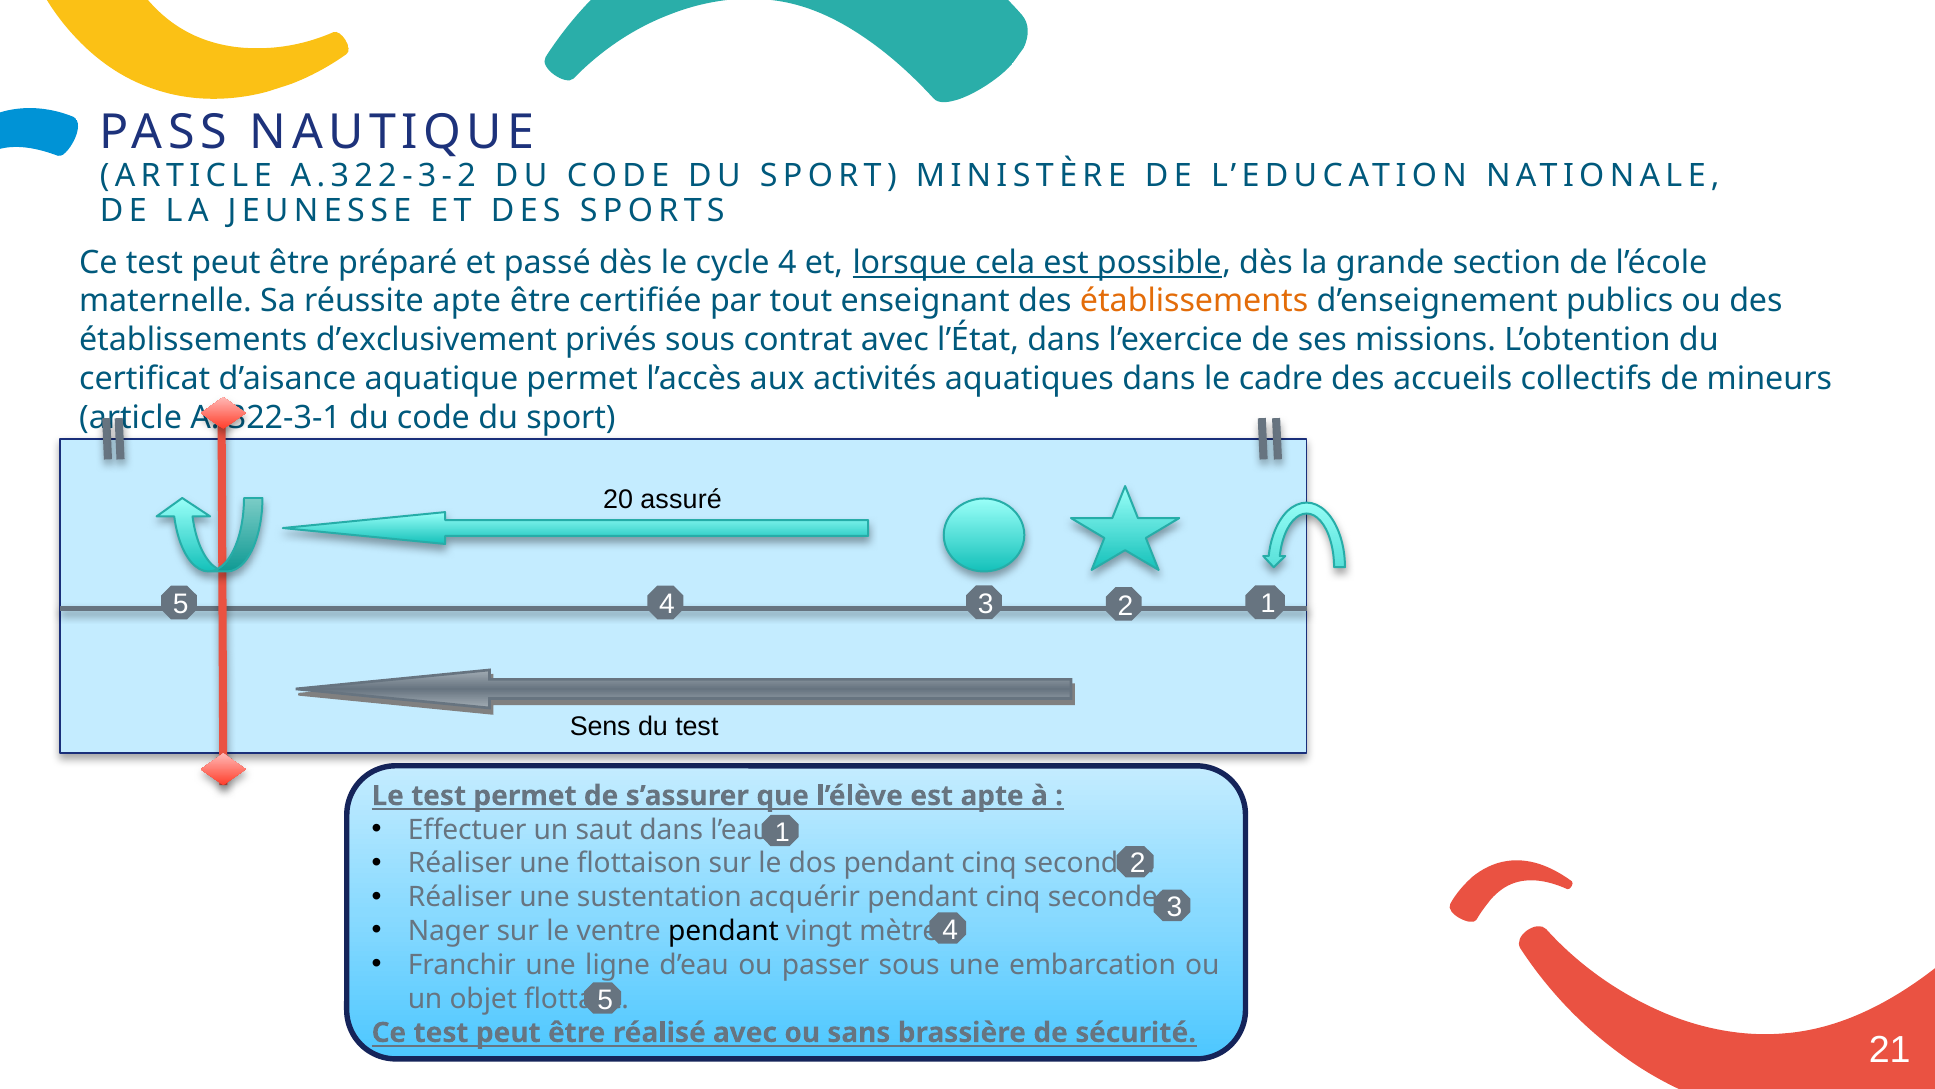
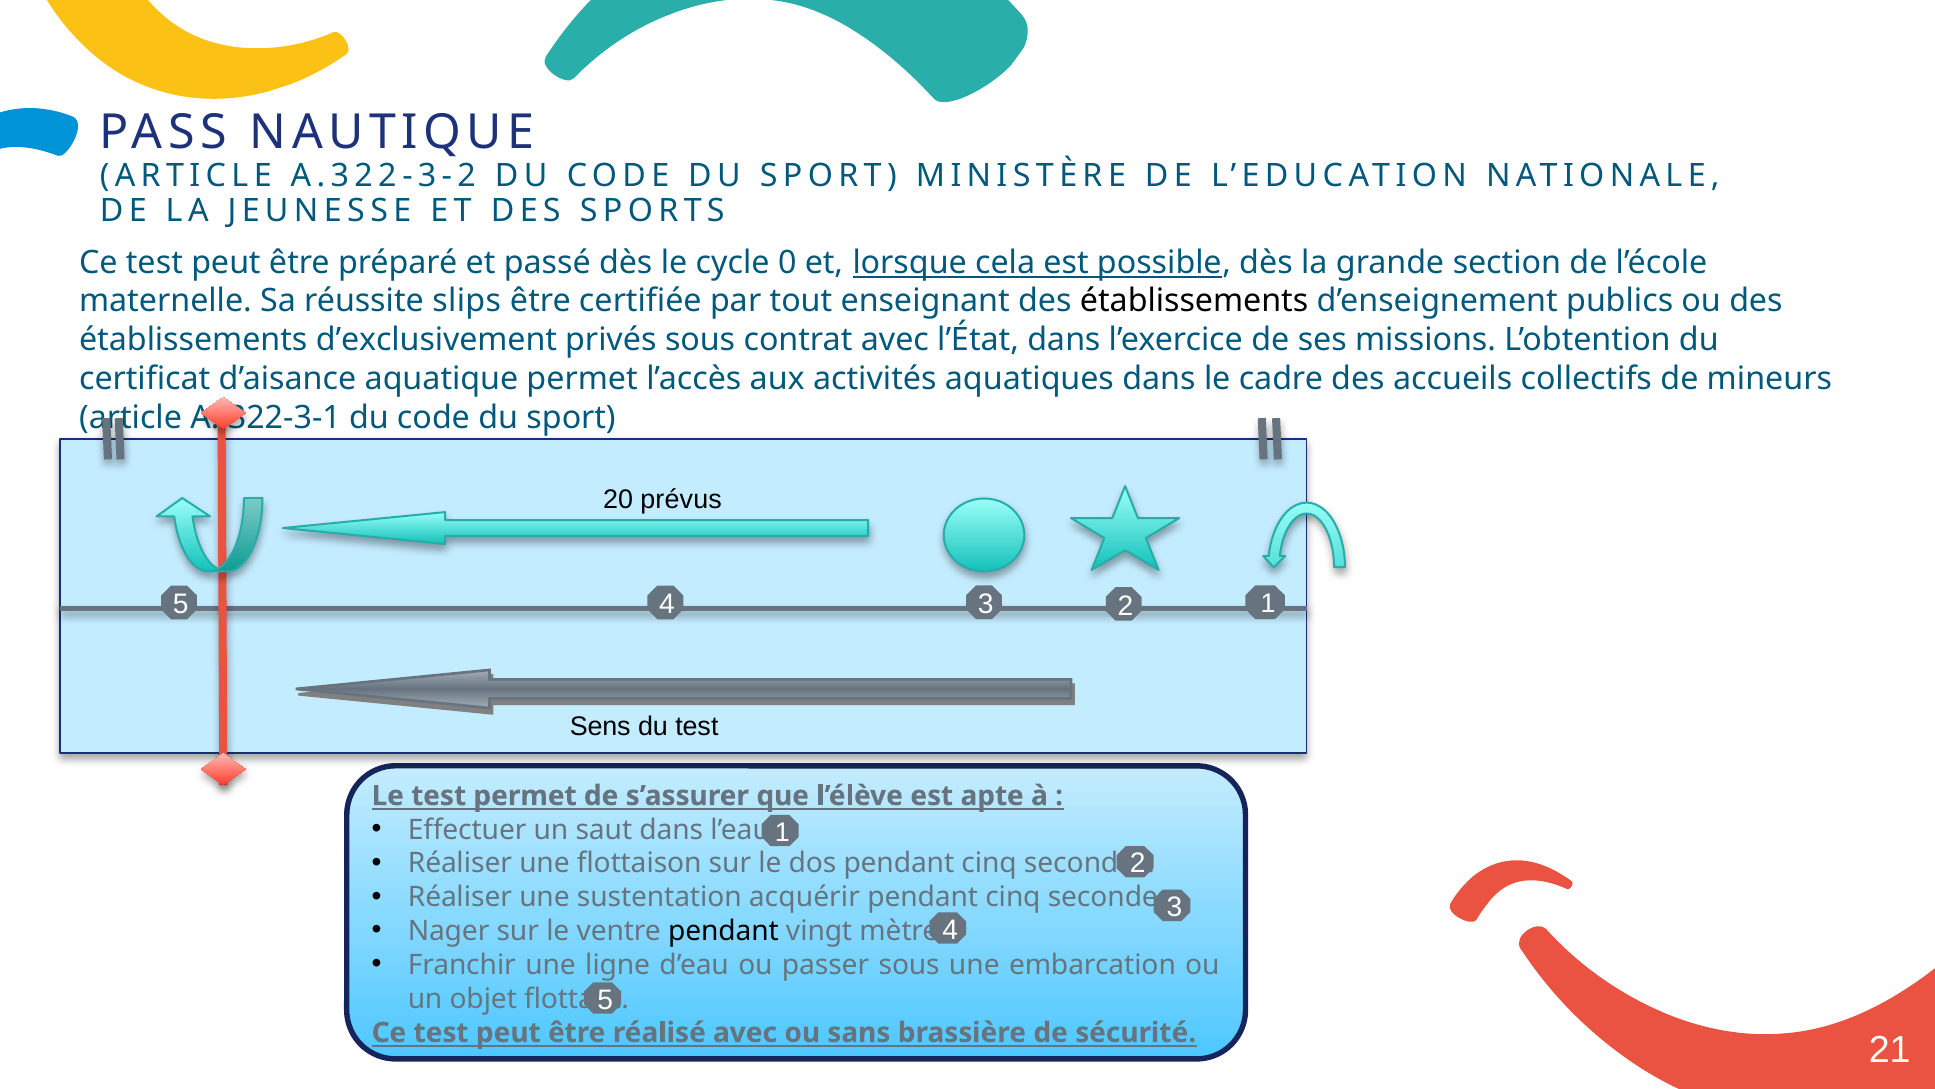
cycle 4: 4 -> 0 (787, 262)
réussite apte: apte -> slips (467, 301)
établissements colour: orange -> black (1194, 301)
assuré: assuré -> prévus (681, 500)
